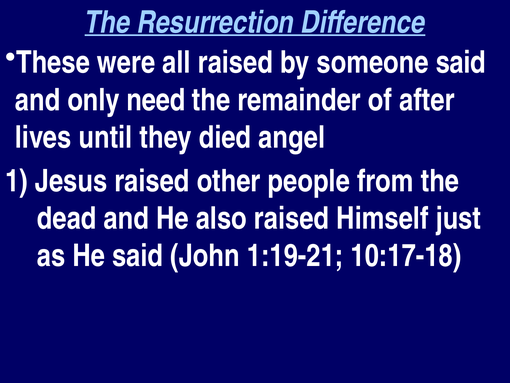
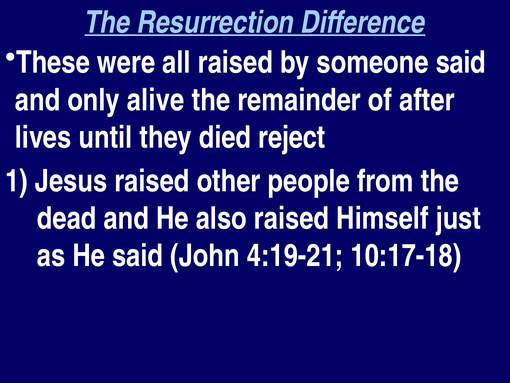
need: need -> alive (156, 100)
angel: angel -> reject (292, 137)
1:19-21: 1:19-21 -> 4:19-21 (295, 256)
